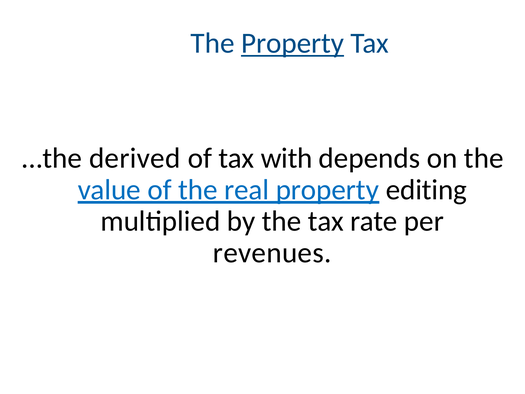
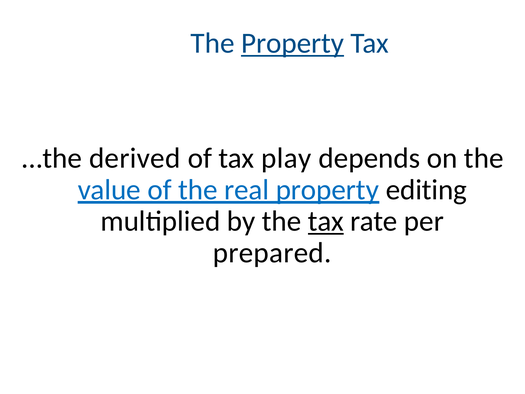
with: with -> play (286, 158)
tax underline: none -> present (326, 221)
revenues: revenues -> prepared (272, 253)
